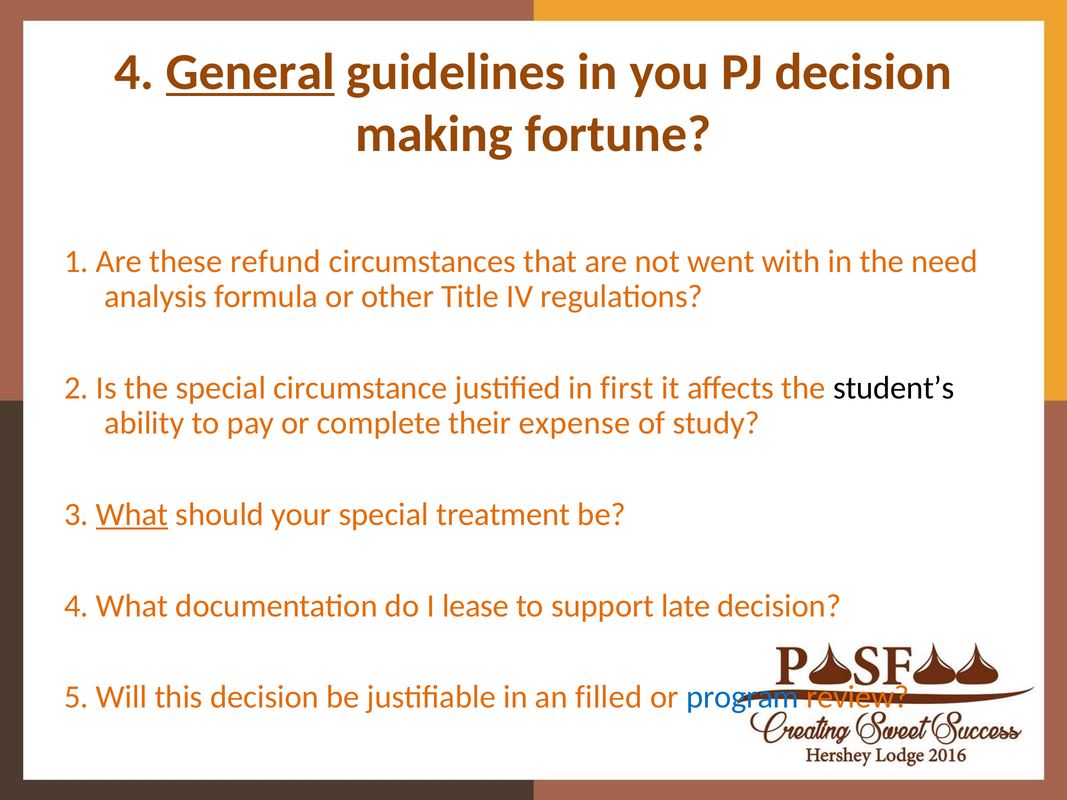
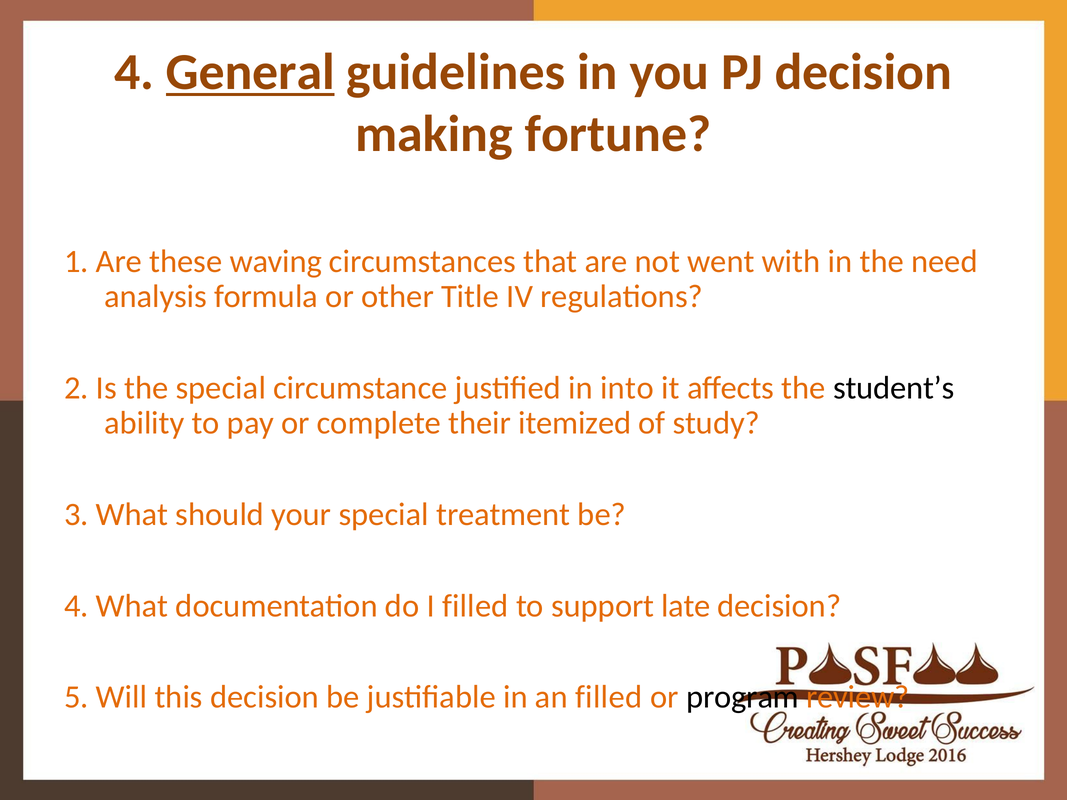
refund: refund -> waving (276, 262)
first: first -> into (627, 388)
expense: expense -> itemized (575, 423)
What underline: present -> none (132, 515)
I lease: lease -> filled (475, 606)
program colour: blue -> black (743, 697)
